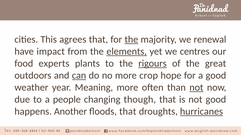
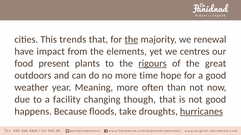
agrees: agrees -> trends (73, 40)
elements underline: present -> none (127, 52)
experts: experts -> present (54, 64)
can underline: present -> none (79, 76)
crop: crop -> time (149, 76)
not underline: present -> none (196, 88)
people: people -> facility (67, 100)
Another: Another -> Because (71, 112)
floods that: that -> take (128, 112)
